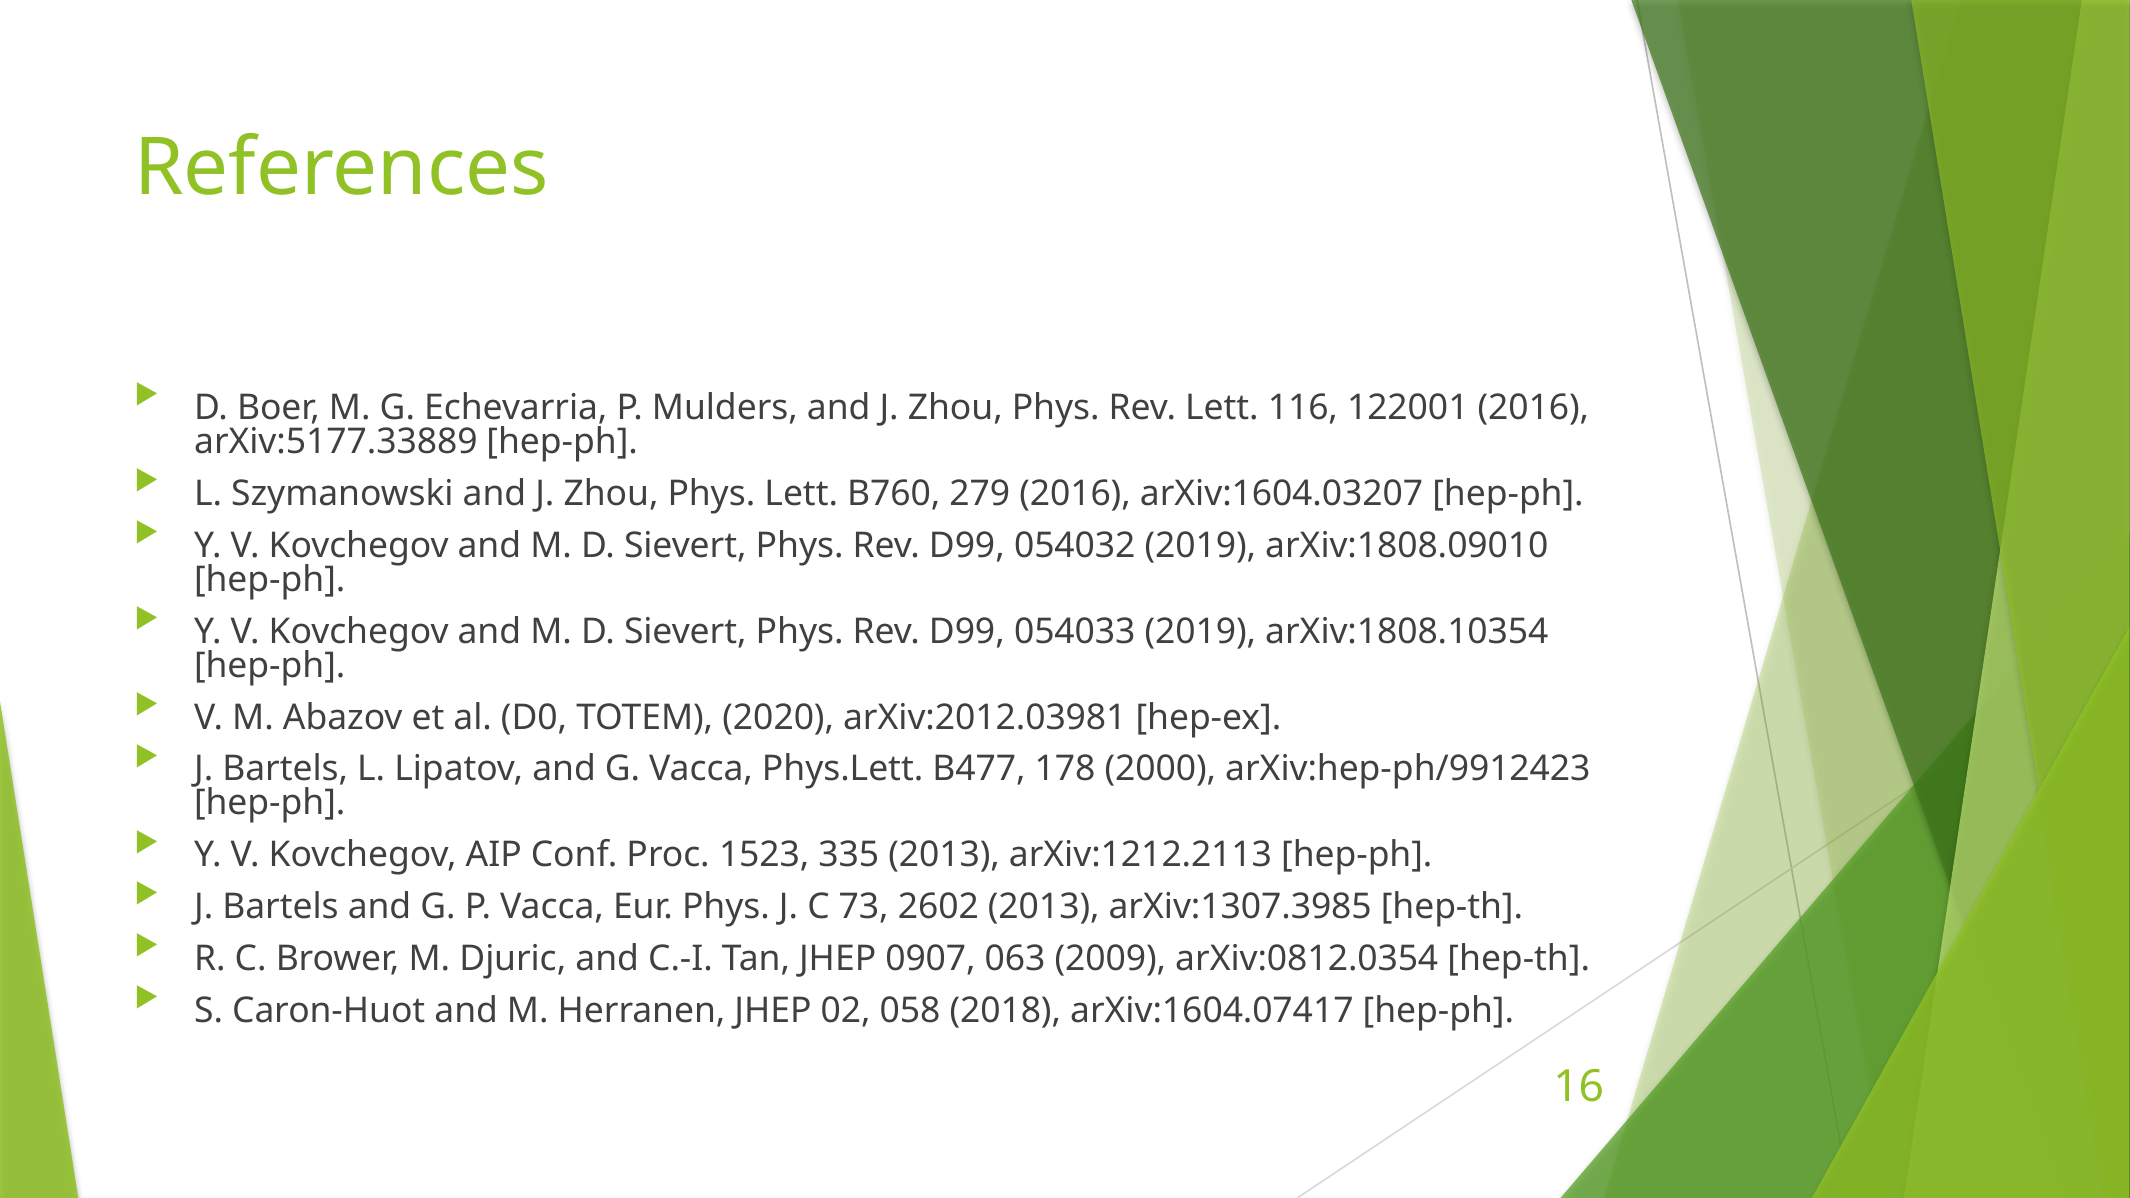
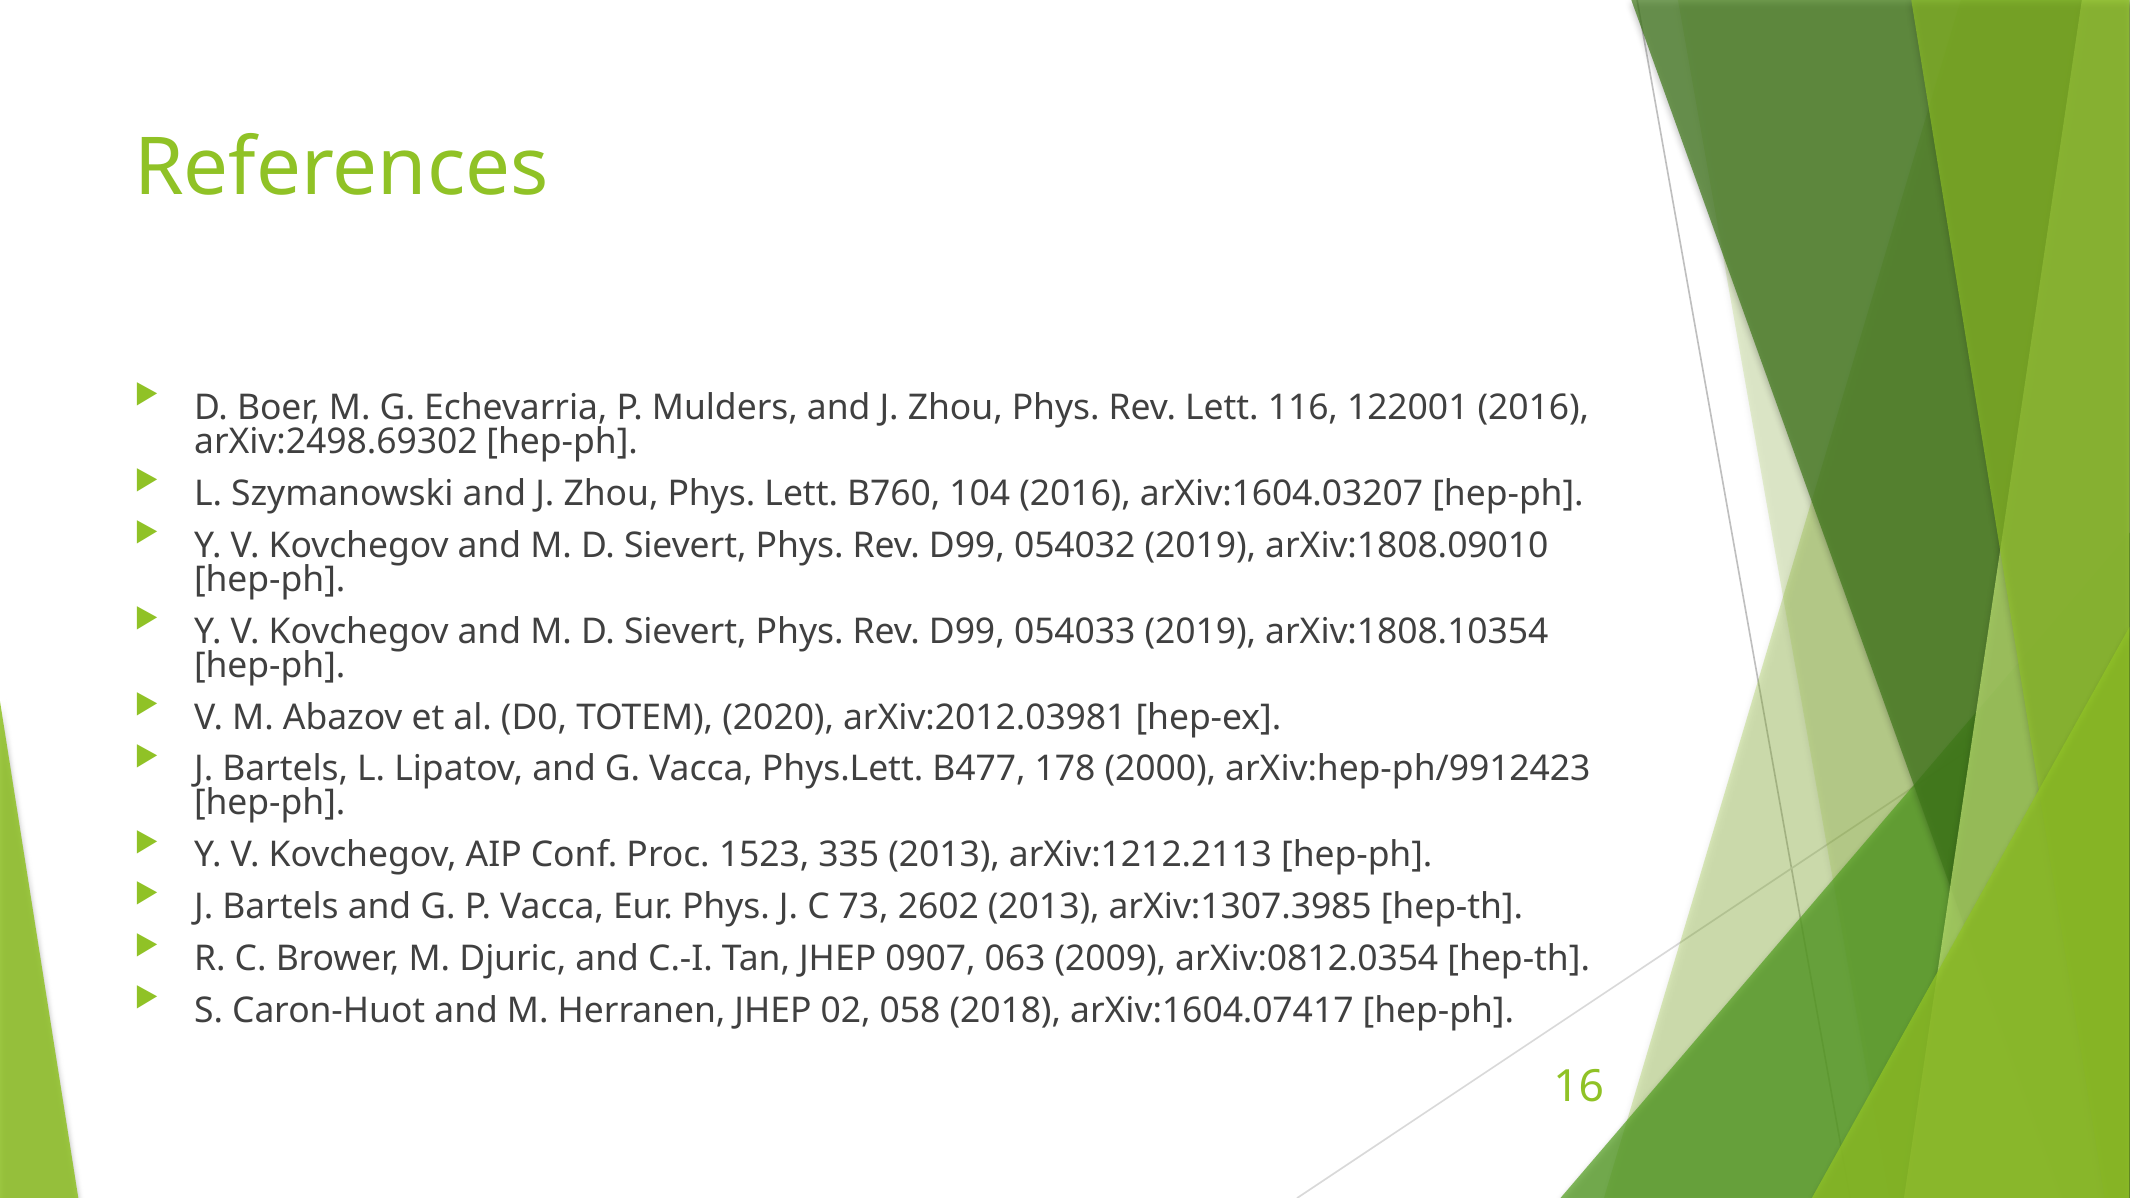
arXiv:5177.33889: arXiv:5177.33889 -> arXiv:2498.69302 (336, 442)
279: 279 -> 104 (980, 494)
